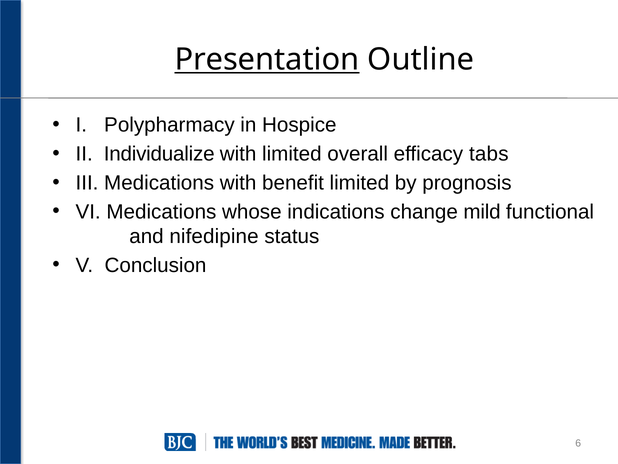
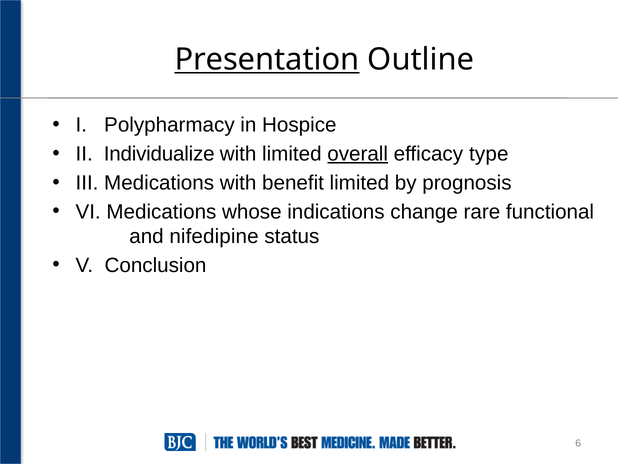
overall underline: none -> present (358, 154)
tabs: tabs -> type (489, 154)
mild: mild -> rare (482, 211)
